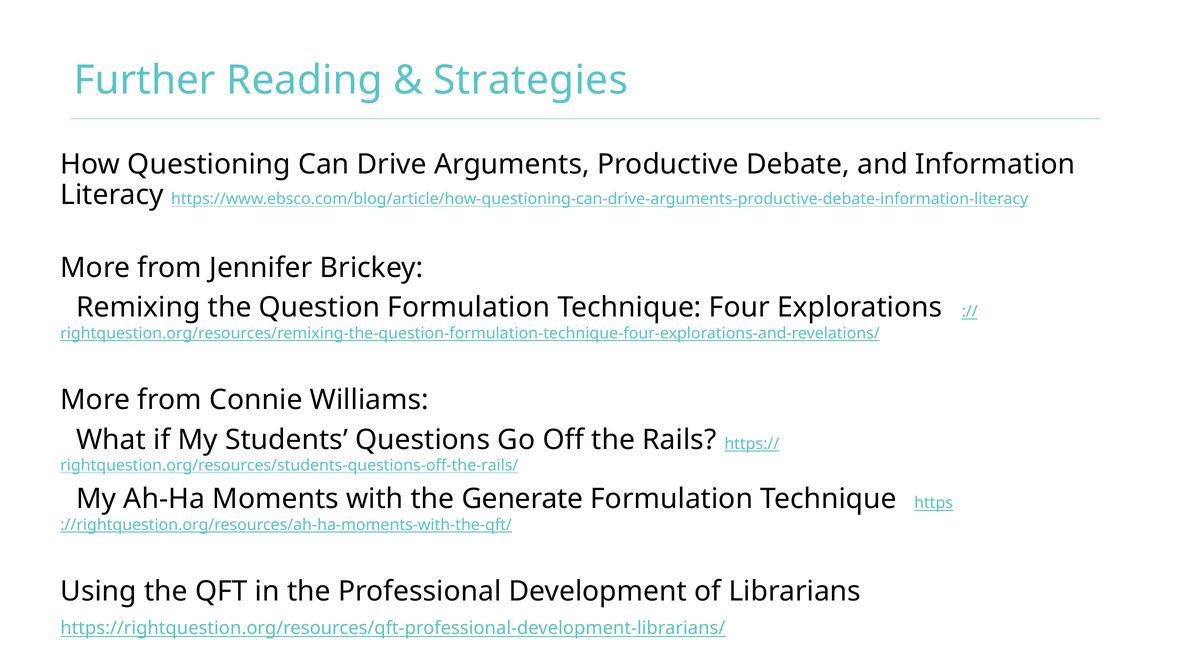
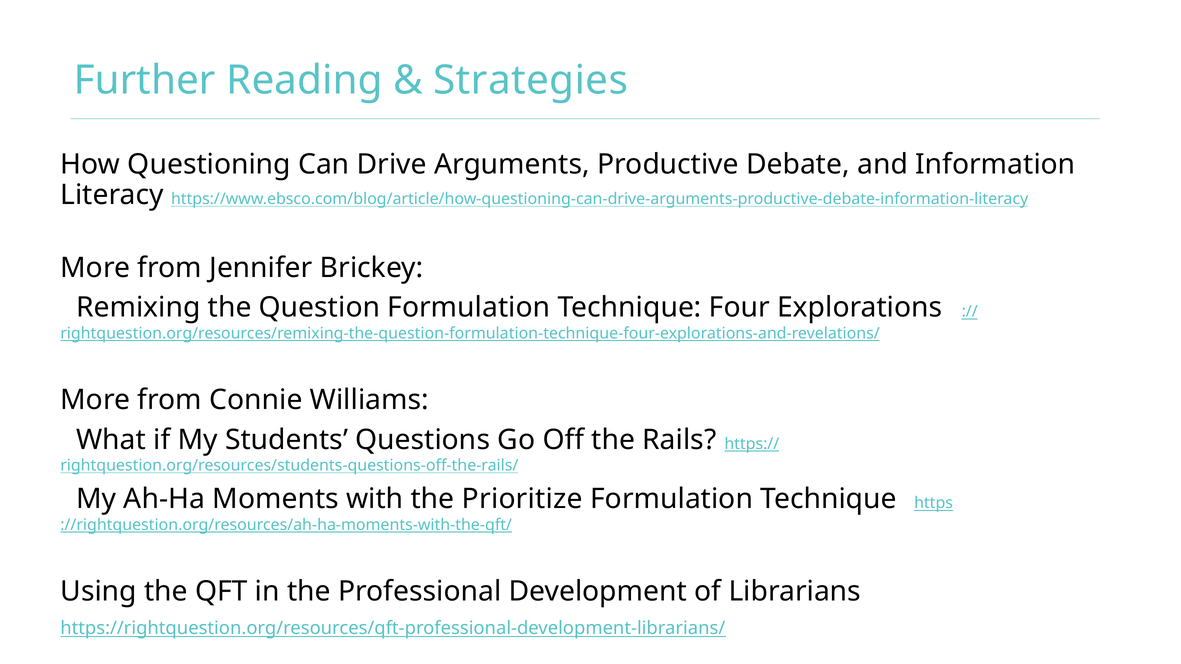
Generate: Generate -> Prioritize (522, 499)
